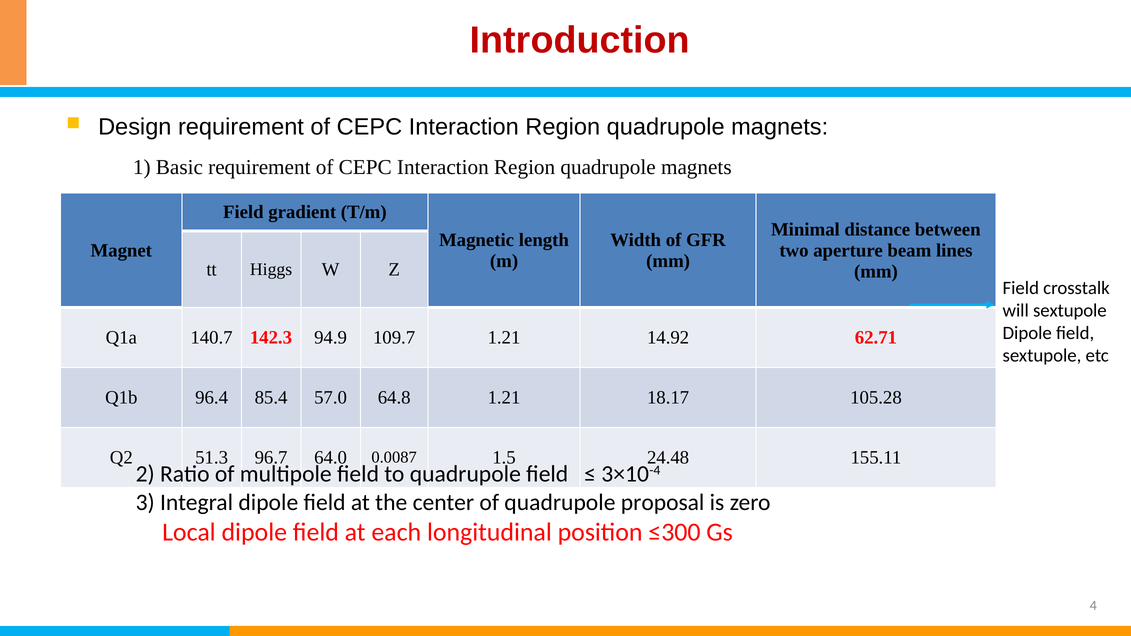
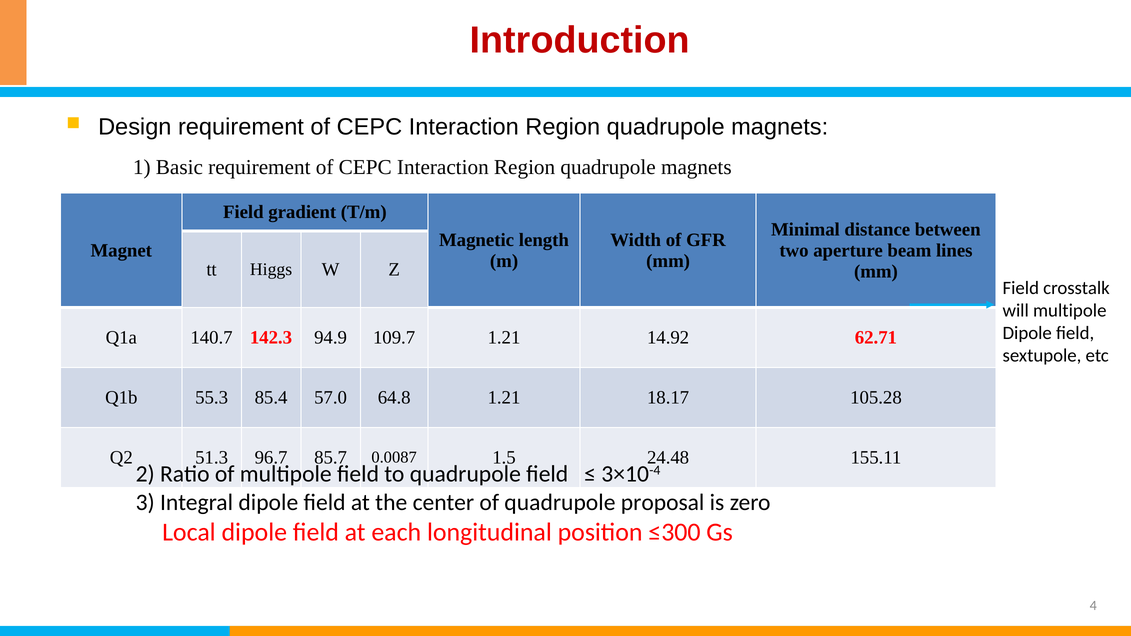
will sextupole: sextupole -> multipole (1070, 311)
96.4: 96.4 -> 55.3 (212, 398)
64.0: 64.0 -> 85.7 (331, 458)
